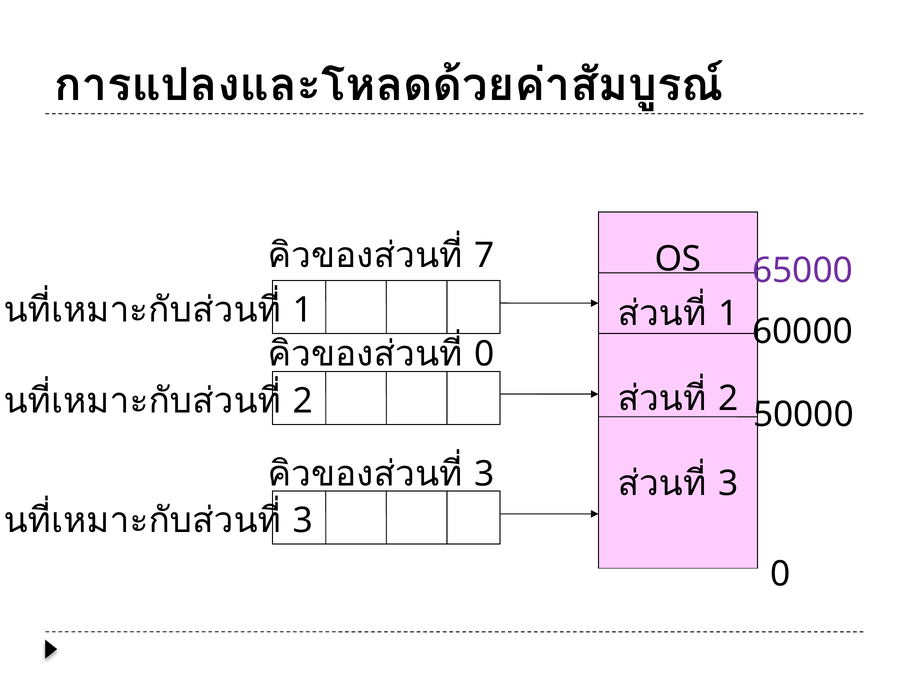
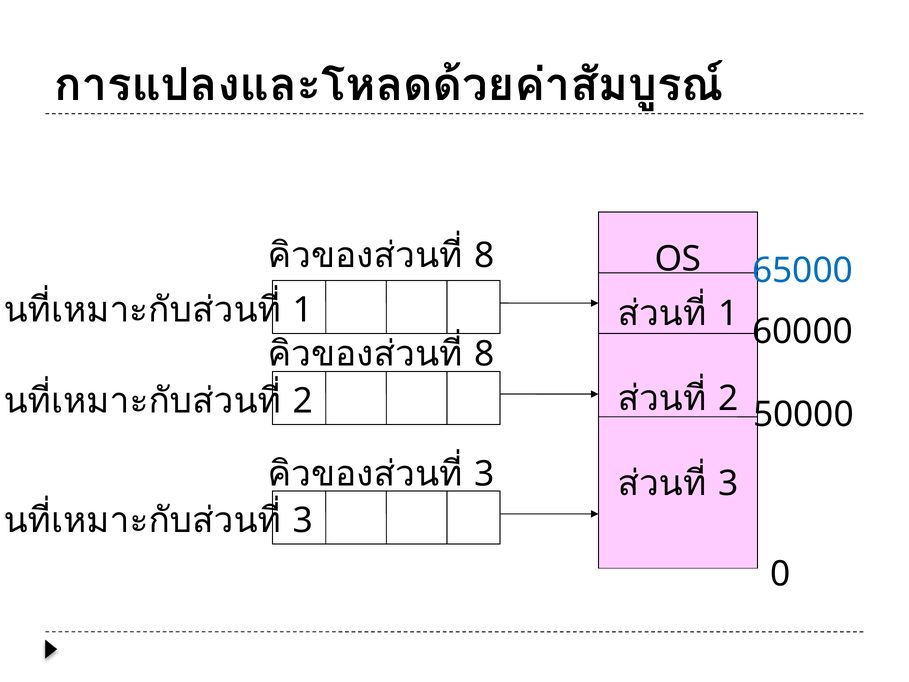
7: 7 -> 8 (485, 255)
65000 colour: purple -> blue (803, 271)
0: 0 -> 8 (485, 354)
